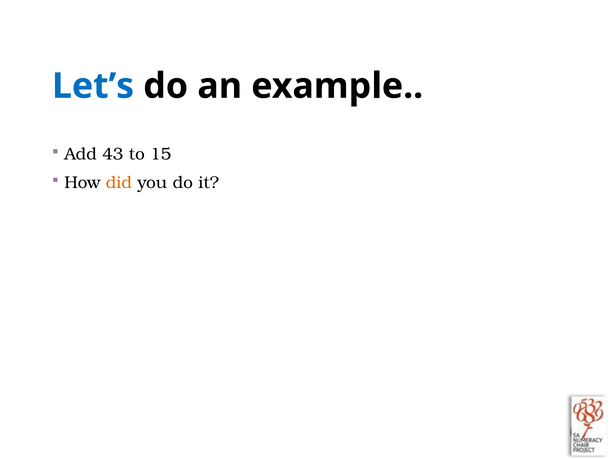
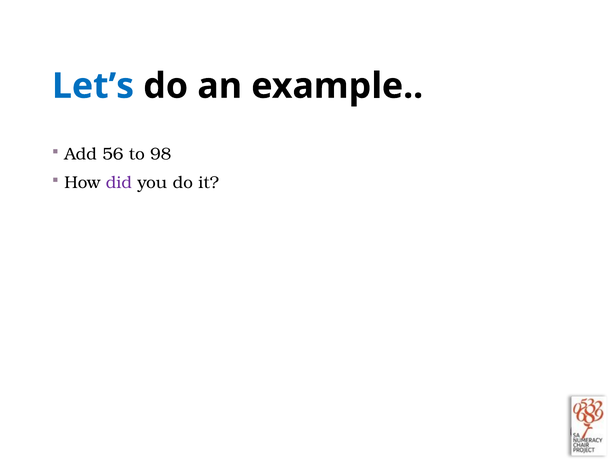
43: 43 -> 56 (113, 154)
15: 15 -> 98 (161, 154)
did colour: orange -> purple (119, 183)
